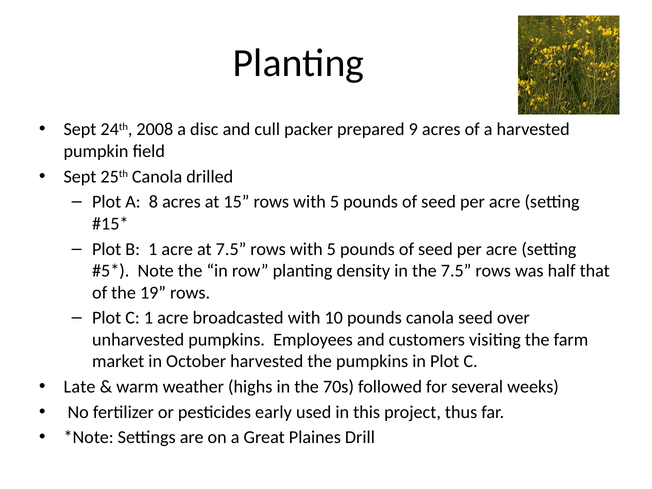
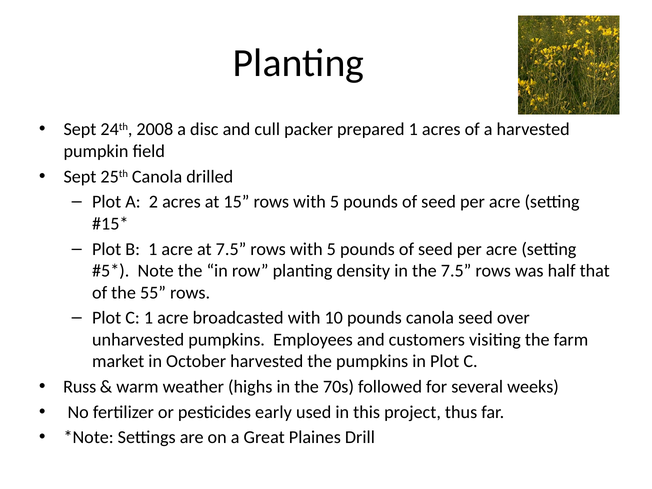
prepared 9: 9 -> 1 (413, 130)
8: 8 -> 2 (153, 202)
19: 19 -> 55 (153, 293)
Late: Late -> Russ (80, 387)
